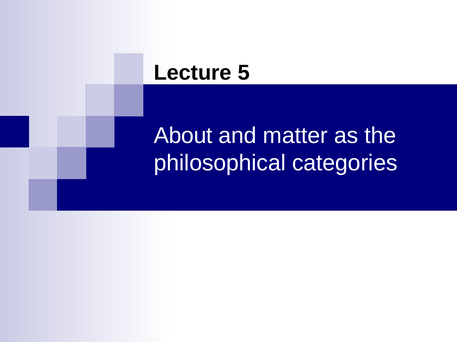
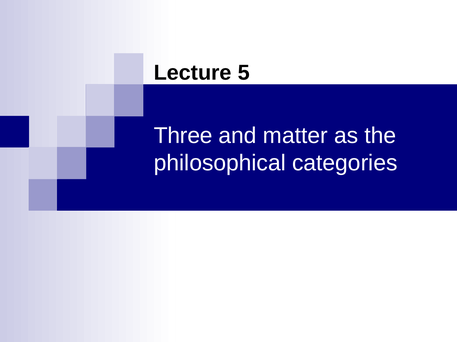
About: About -> Three (183, 136)
